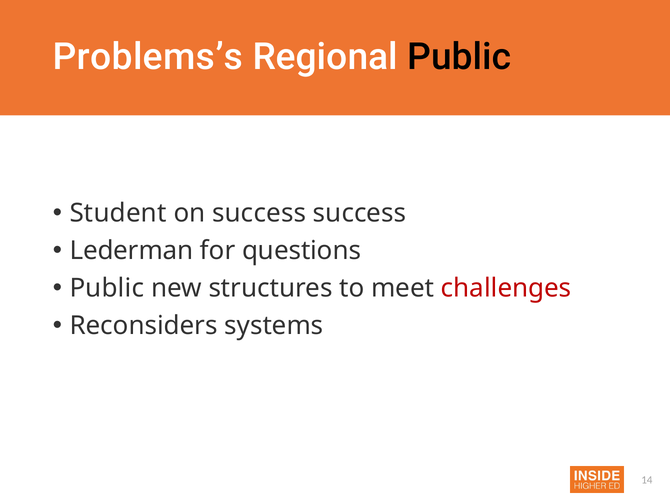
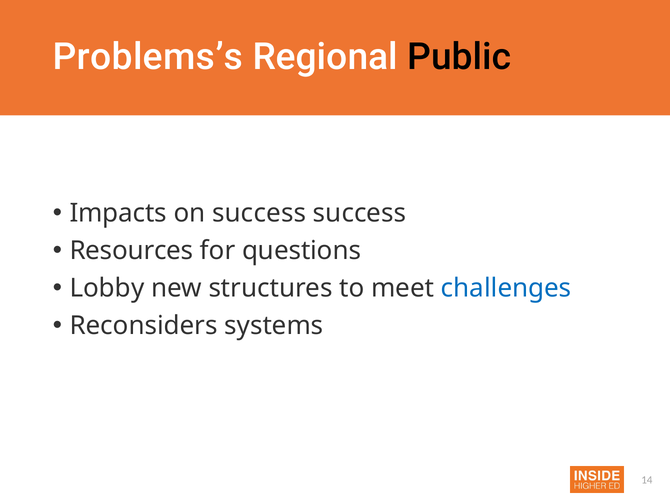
Student: Student -> Impacts (118, 213)
Lederman: Lederman -> Resources (131, 250)
Public: Public -> Lobby (107, 288)
challenges colour: red -> blue (506, 288)
